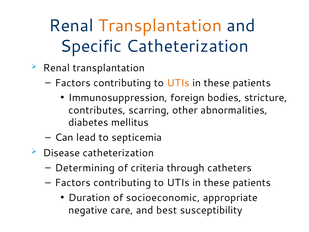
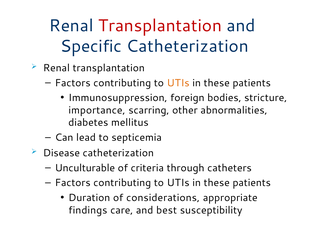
Transplantation colour: orange -> red (160, 26)
contributes: contributes -> importance (97, 110)
Determining: Determining -> Unculturable (85, 168)
socioeconomic: socioeconomic -> considerations (163, 198)
negative: negative -> findings (88, 210)
